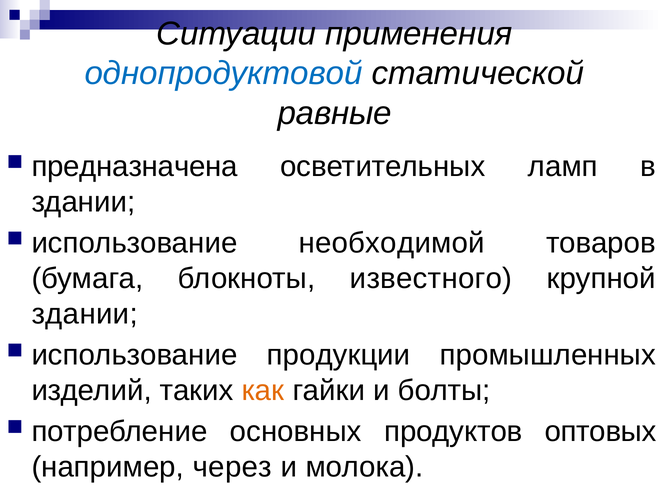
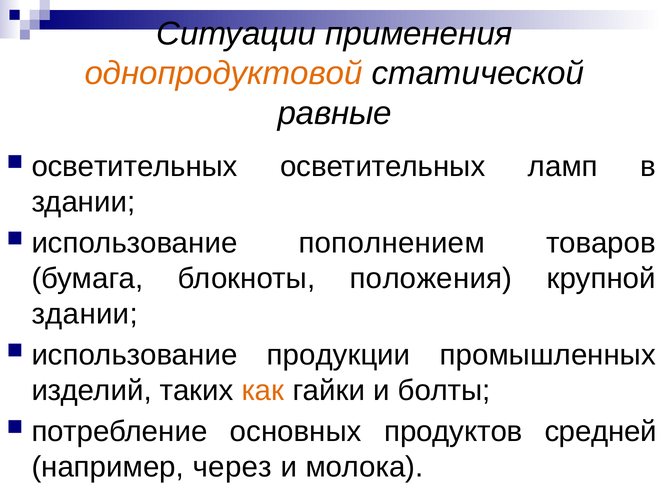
однопродуктовой colour: blue -> orange (224, 74)
предназначена: предназначена -> осветительных (135, 167)
необходимой: необходимой -> пополнением (392, 243)
известного: известного -> положения (431, 279)
оптовых: оптовых -> средней (601, 432)
